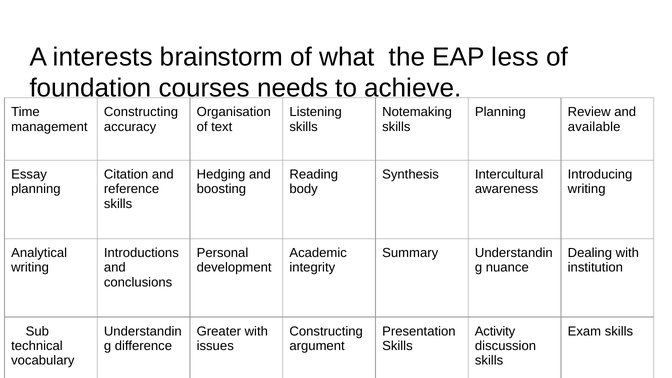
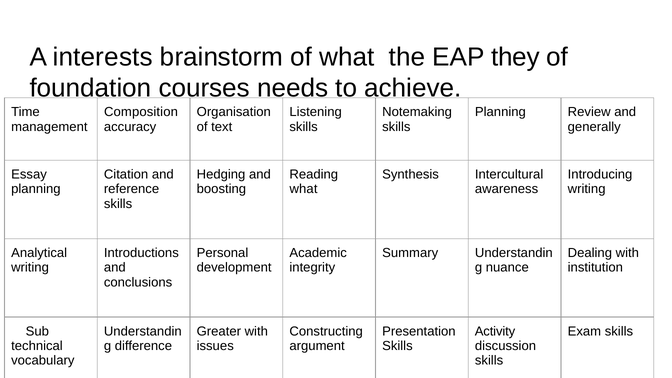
less: less -> they (515, 57)
Constructing: Constructing -> Composition (141, 112)
available: available -> generally (594, 127)
body: body -> what (304, 189)
